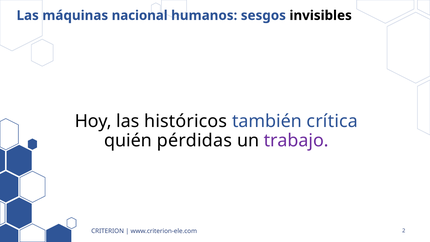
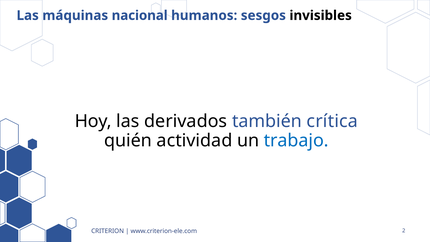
históricos: históricos -> derivados (186, 121)
pérdidas: pérdidas -> actividad (195, 141)
trabajo colour: purple -> blue (296, 141)
